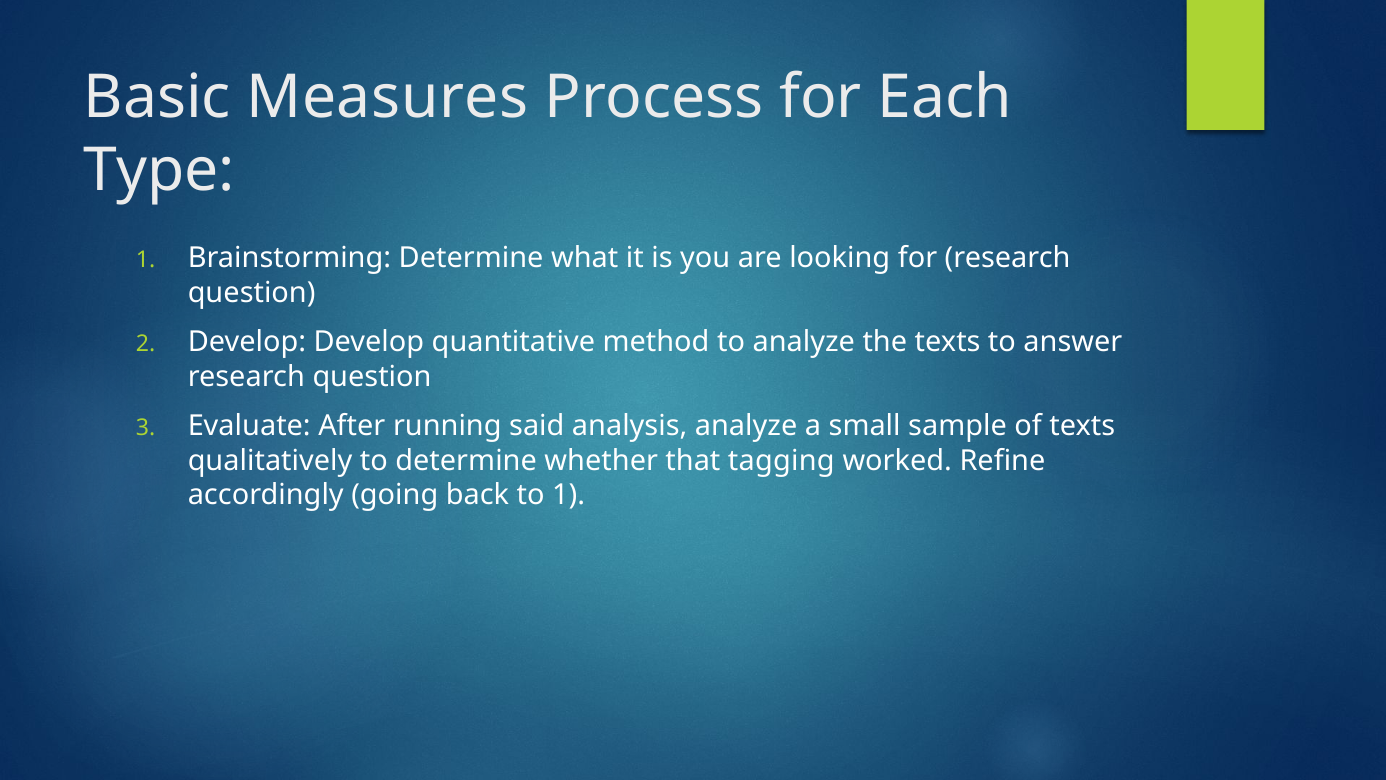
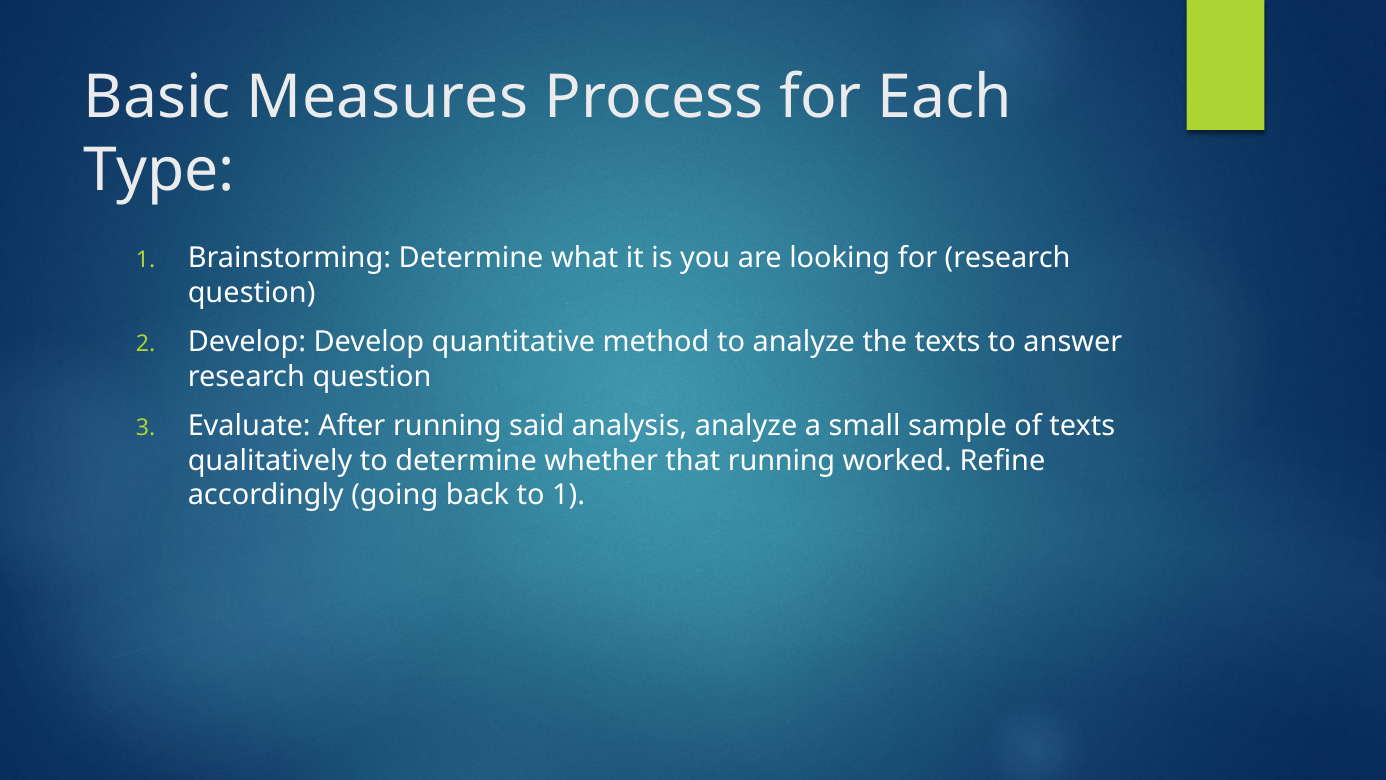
that tagging: tagging -> running (782, 460)
